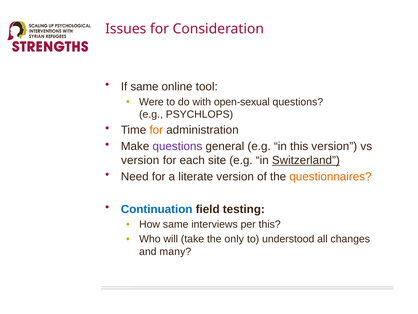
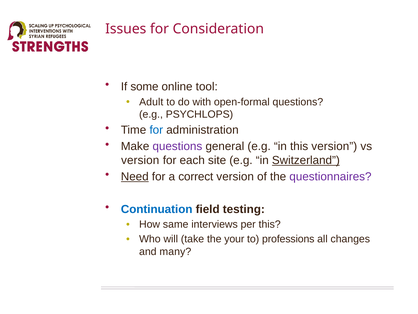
If same: same -> some (144, 87)
Were: Were -> Adult (151, 102)
open-sexual: open-sexual -> open-formal (242, 102)
for colour: orange -> blue (156, 130)
Need underline: none -> present (135, 176)
literate: literate -> correct (196, 176)
questionnaires colour: orange -> purple (330, 176)
only: only -> your (234, 239)
understood: understood -> professions (288, 239)
